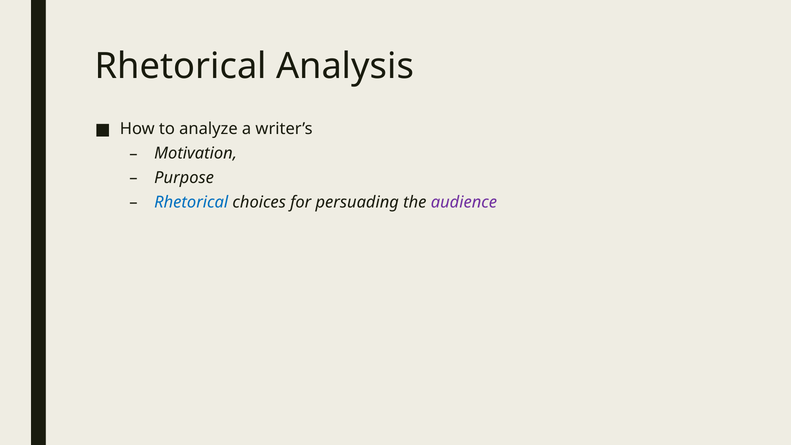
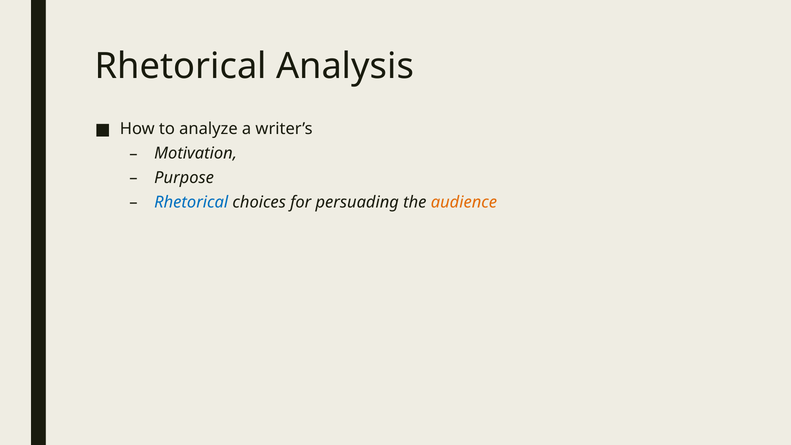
audience colour: purple -> orange (464, 202)
